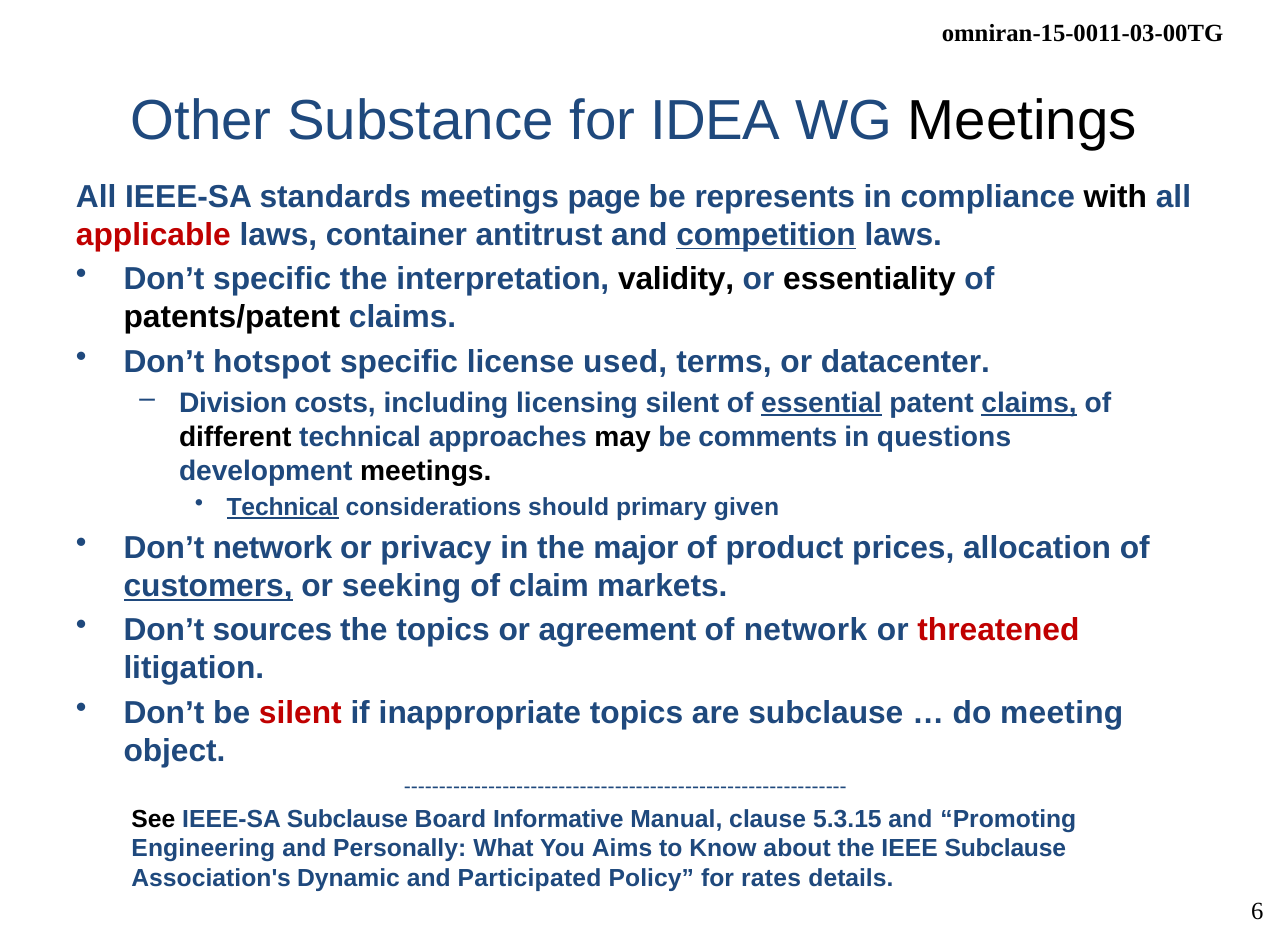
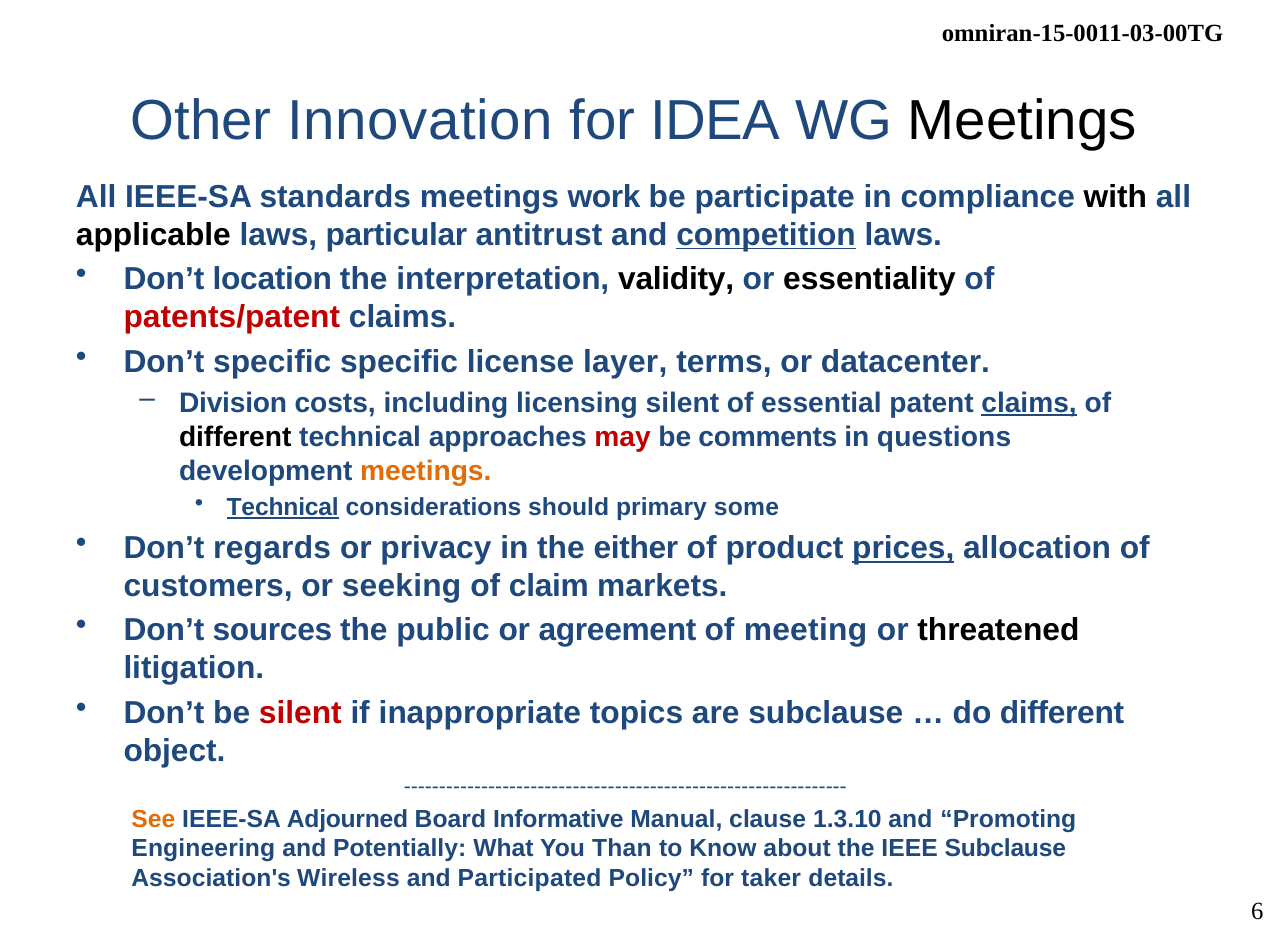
Substance: Substance -> Innovation (420, 121)
page: page -> work (604, 197)
represents: represents -> participate (775, 197)
applicable colour: red -> black (153, 235)
container: container -> particular (396, 235)
Don’t specific: specific -> location (272, 279)
patents/patent colour: black -> red (232, 317)
Don’t hotspot: hotspot -> specific (272, 362)
used: used -> layer (625, 362)
essential underline: present -> none (821, 403)
may colour: black -> red (623, 437)
meetings colour: black -> orange (426, 471)
given: given -> some (747, 507)
Don’t network: network -> regards (272, 548)
major: major -> either (636, 548)
prices underline: none -> present (903, 548)
customers underline: present -> none (208, 586)
the topics: topics -> public (443, 630)
of network: network -> meeting (805, 630)
threatened colour: red -> black (998, 630)
do meeting: meeting -> different (1062, 713)
See colour: black -> orange (153, 819)
IEEE-SA Subclause: Subclause -> Adjourned (348, 819)
5.3.15: 5.3.15 -> 1.3.10 (847, 819)
Personally: Personally -> Potentially (400, 848)
Aims: Aims -> Than (622, 848)
Dynamic: Dynamic -> Wireless (348, 878)
rates: rates -> taker (771, 878)
